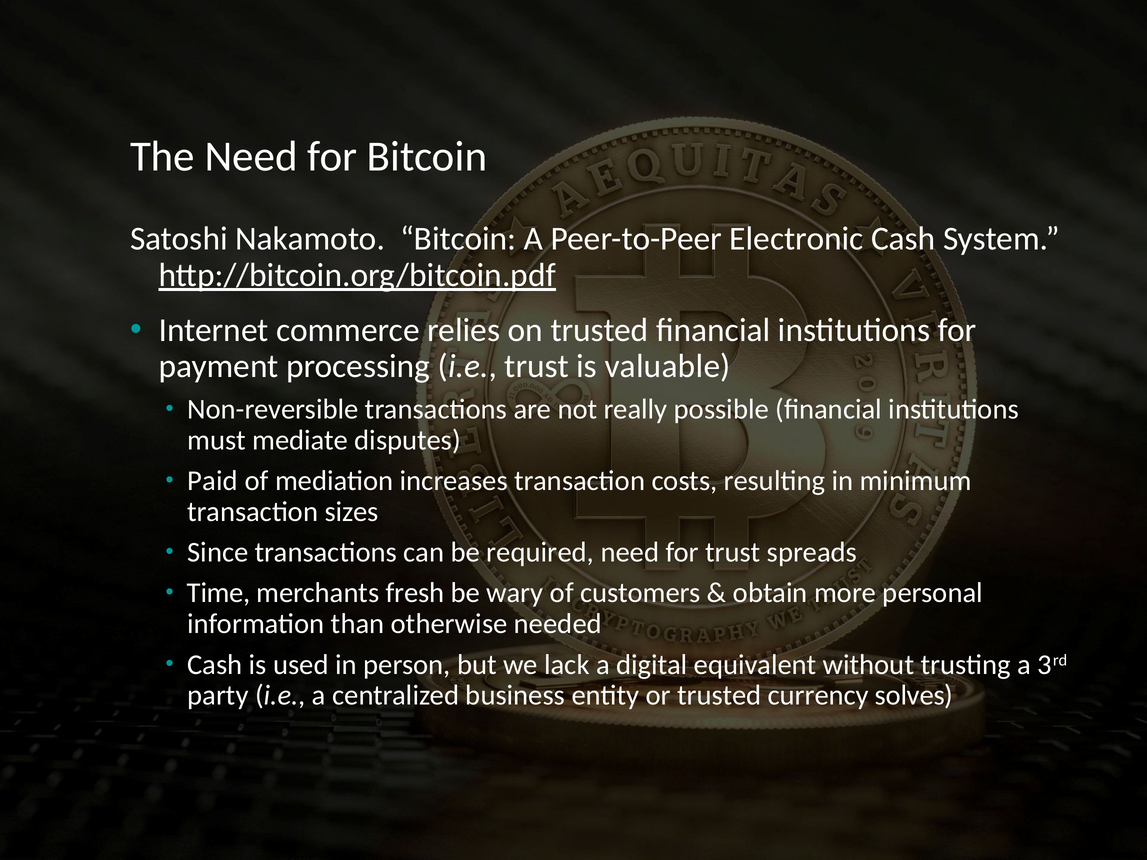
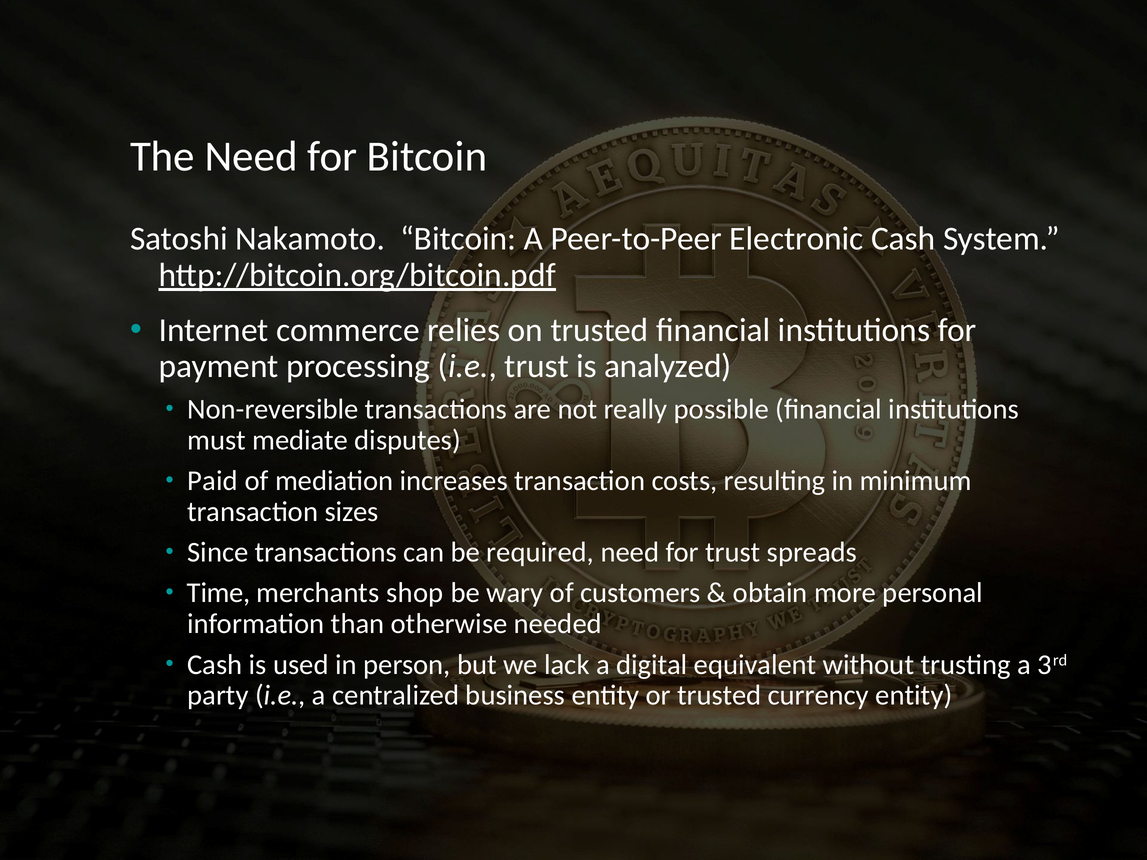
valuable: valuable -> analyzed (668, 366)
fresh: fresh -> shop (415, 593)
currency solves: solves -> entity (914, 696)
